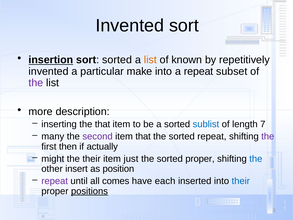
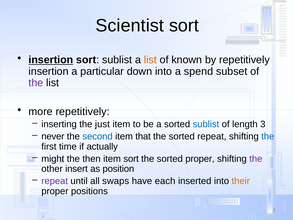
Invented: Invented -> Scientist (130, 26)
sort sorted: sorted -> sublist (117, 60)
invented: invented -> insertion (49, 71)
make: make -> down (139, 71)
a repeat: repeat -> spend (198, 71)
more description: description -> repetitively (83, 111)
the that: that -> just (102, 124)
7: 7 -> 3 (263, 124)
many: many -> never (53, 136)
second colour: purple -> blue (98, 136)
the colour: purple -> blue (268, 136)
then: then -> time (68, 146)
the their: their -> then (92, 159)
item just: just -> sort (131, 159)
the colour: blue -> purple (256, 159)
comes: comes -> swaps (116, 181)
their colour: blue -> orange (241, 181)
positions underline: present -> none (89, 191)
